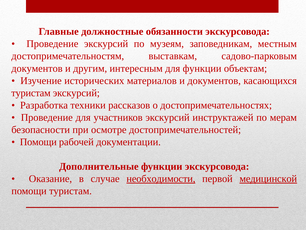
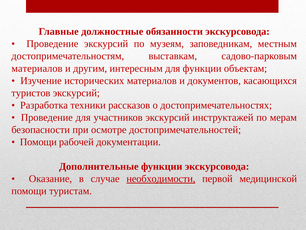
документов: документов -> материалов (37, 68)
туристам: туристам -> туристов (31, 93)
медицинской underline: present -> none (268, 178)
